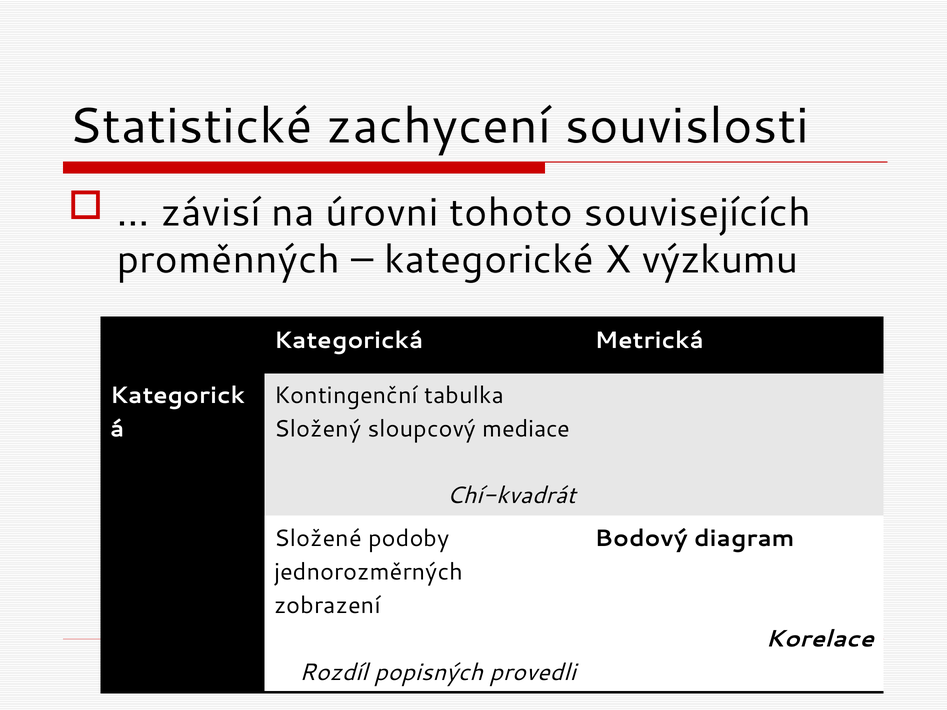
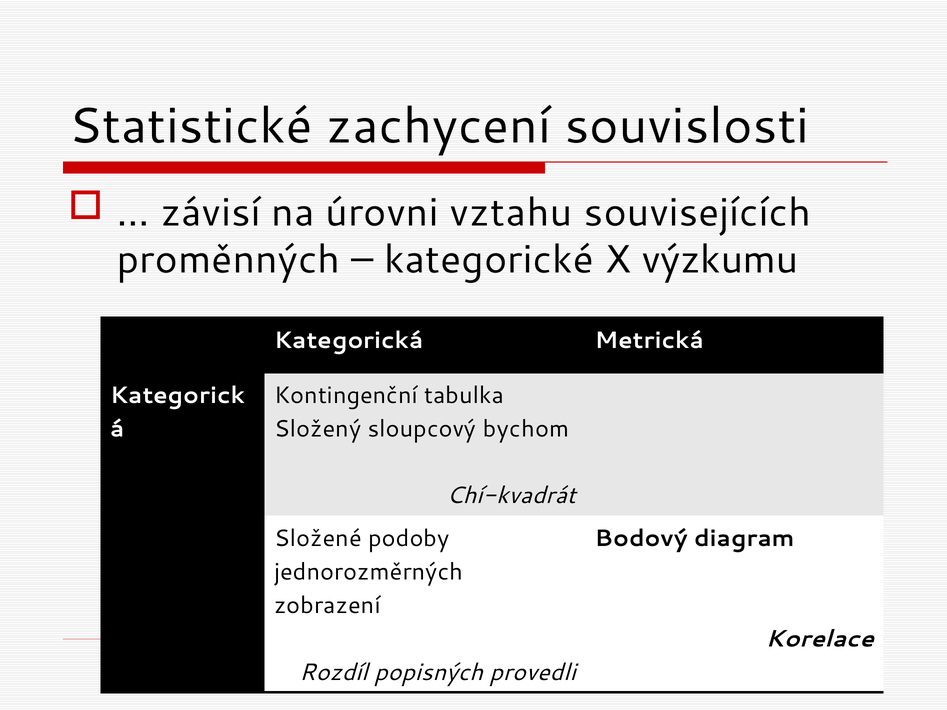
tohoto: tohoto -> vztahu (511, 213)
mediace: mediace -> bychom (526, 429)
